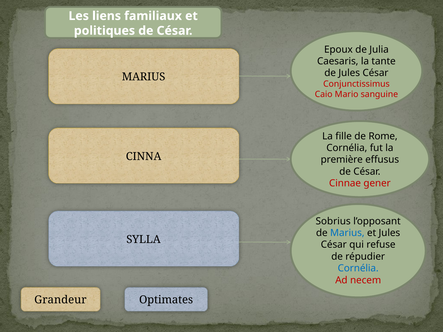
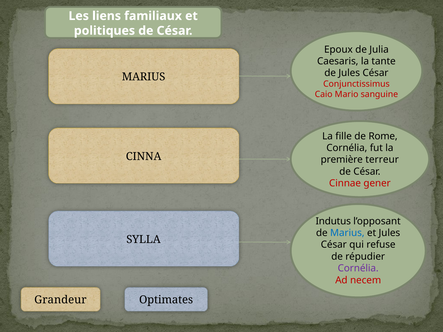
effusus: effusus -> terreur (382, 160)
Sobrius: Sobrius -> Indutus (333, 221)
Cornélia colour: blue -> purple (358, 269)
